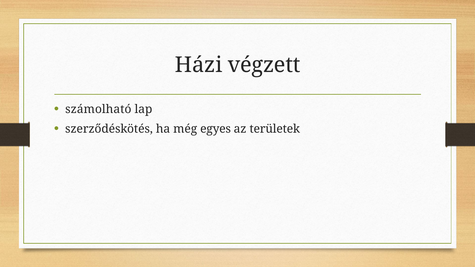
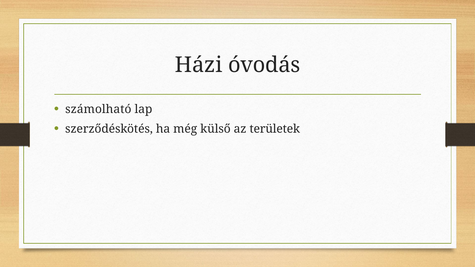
végzett: végzett -> óvodás (264, 65)
egyes: egyes -> külső (215, 129)
